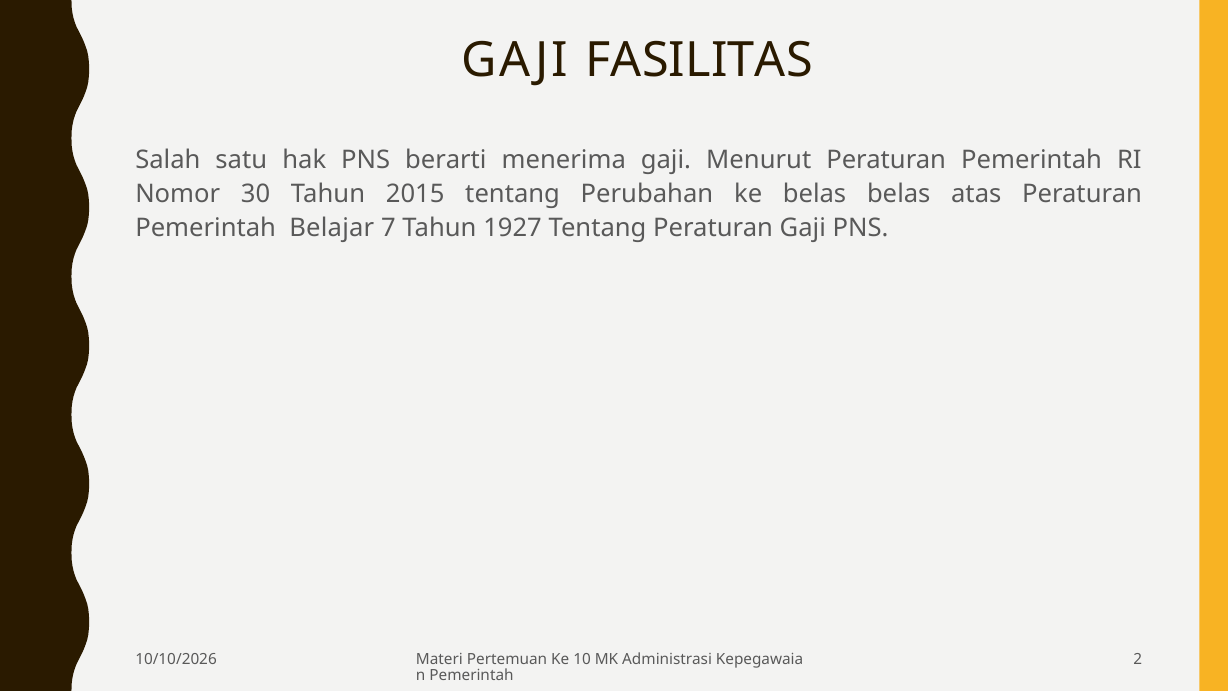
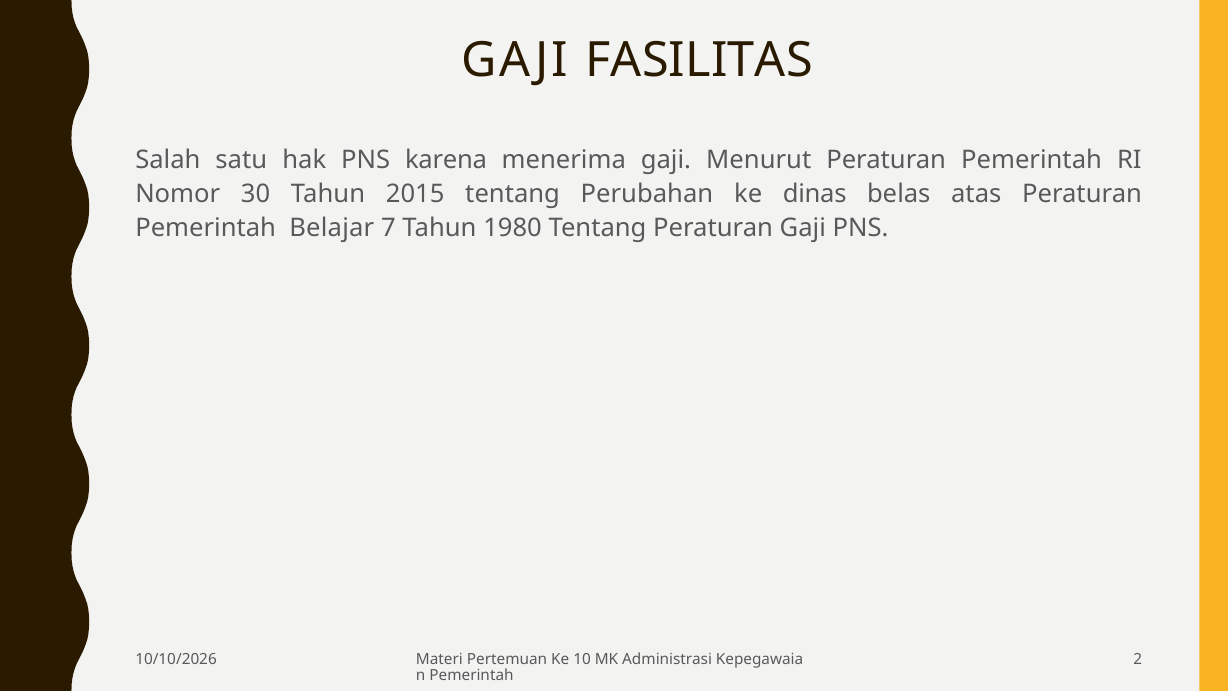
berarti: berarti -> karena (446, 160)
ke belas: belas -> dinas (815, 194)
1927: 1927 -> 1980 (513, 228)
